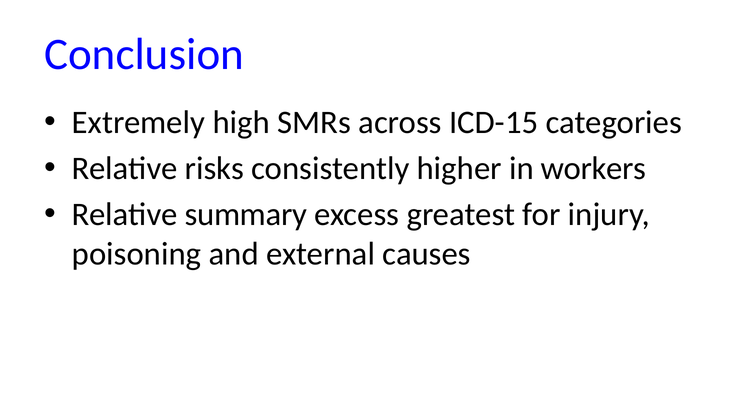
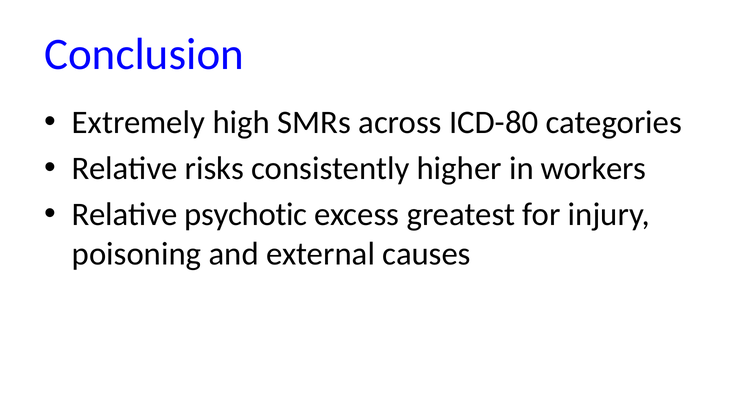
ICD-15: ICD-15 -> ICD-80 (494, 122)
summary: summary -> psychotic (246, 214)
